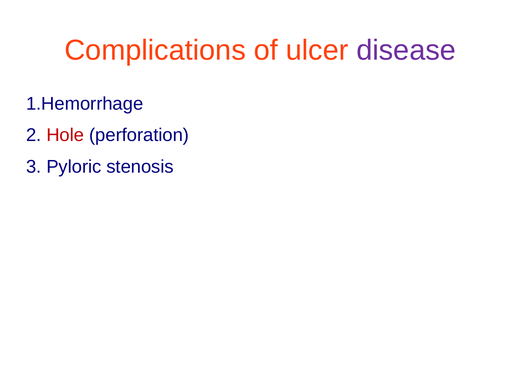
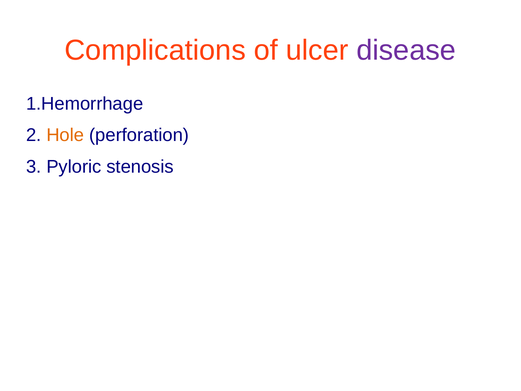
Hole colour: red -> orange (65, 135)
